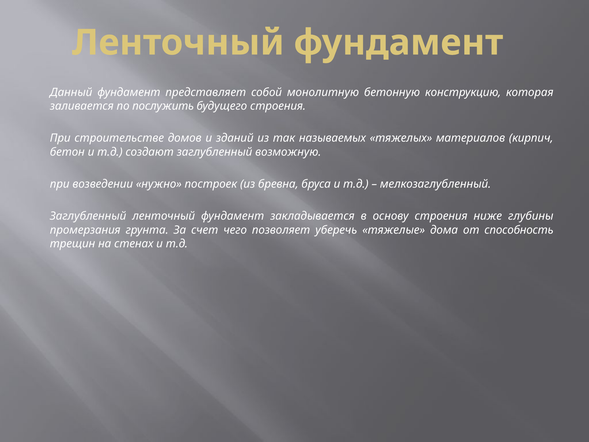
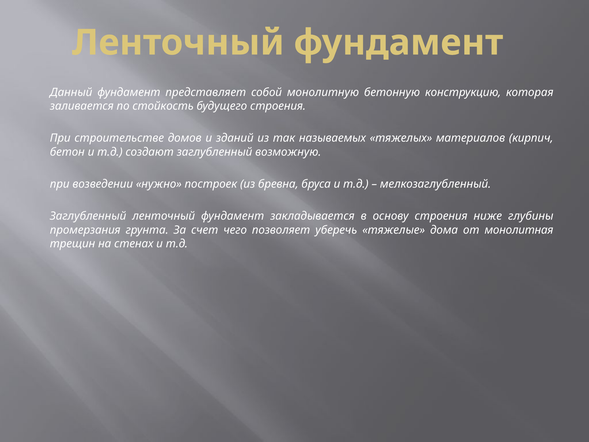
послужить: послужить -> стойкость (163, 106)
способность: способность -> монолитная (519, 230)
